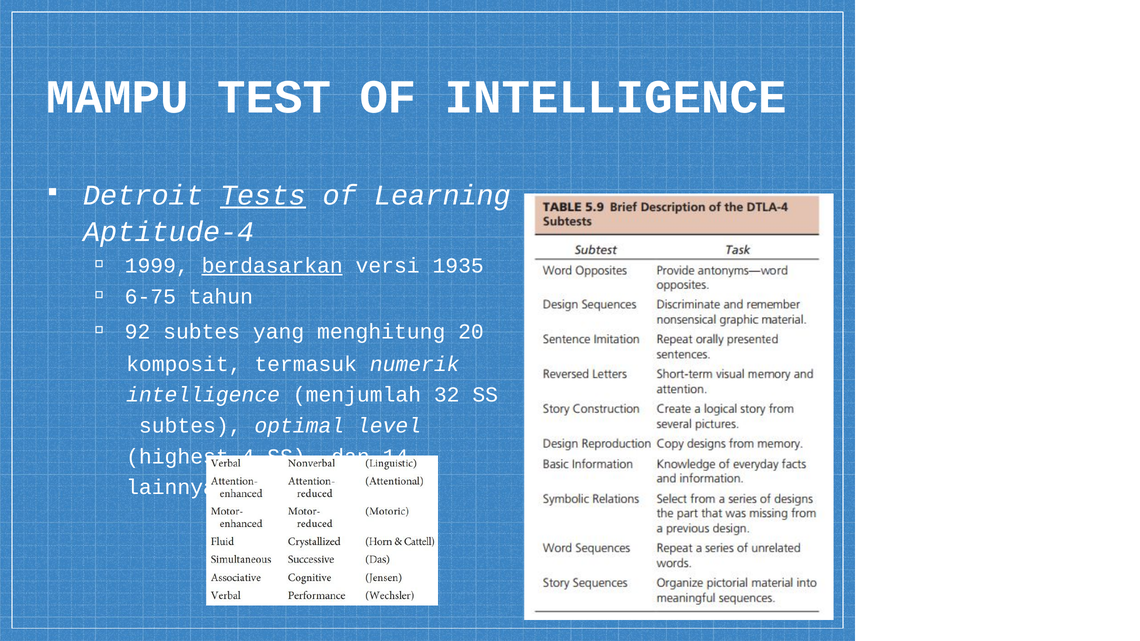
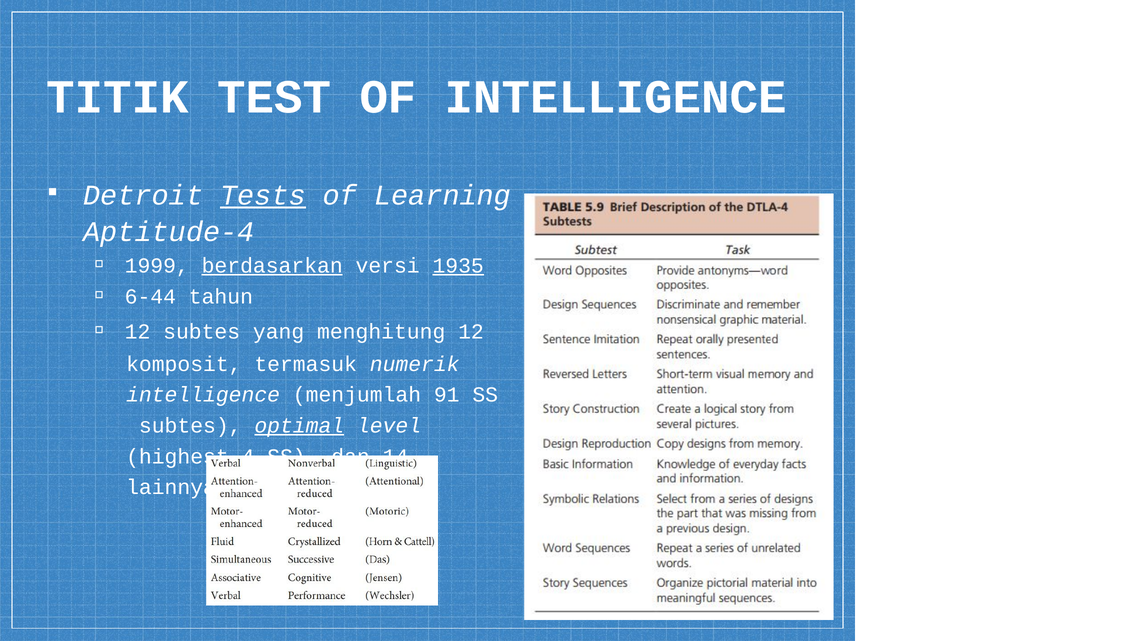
MAMPU: MAMPU -> TITIK (118, 97)
1935 underline: none -> present (458, 266)
6-75: 6-75 -> 6-44 (150, 297)
92: 92 -> 12 (138, 332)
menghitung 20: 20 -> 12 (471, 332)
32: 32 -> 91 (447, 395)
optimal underline: none -> present (299, 426)
